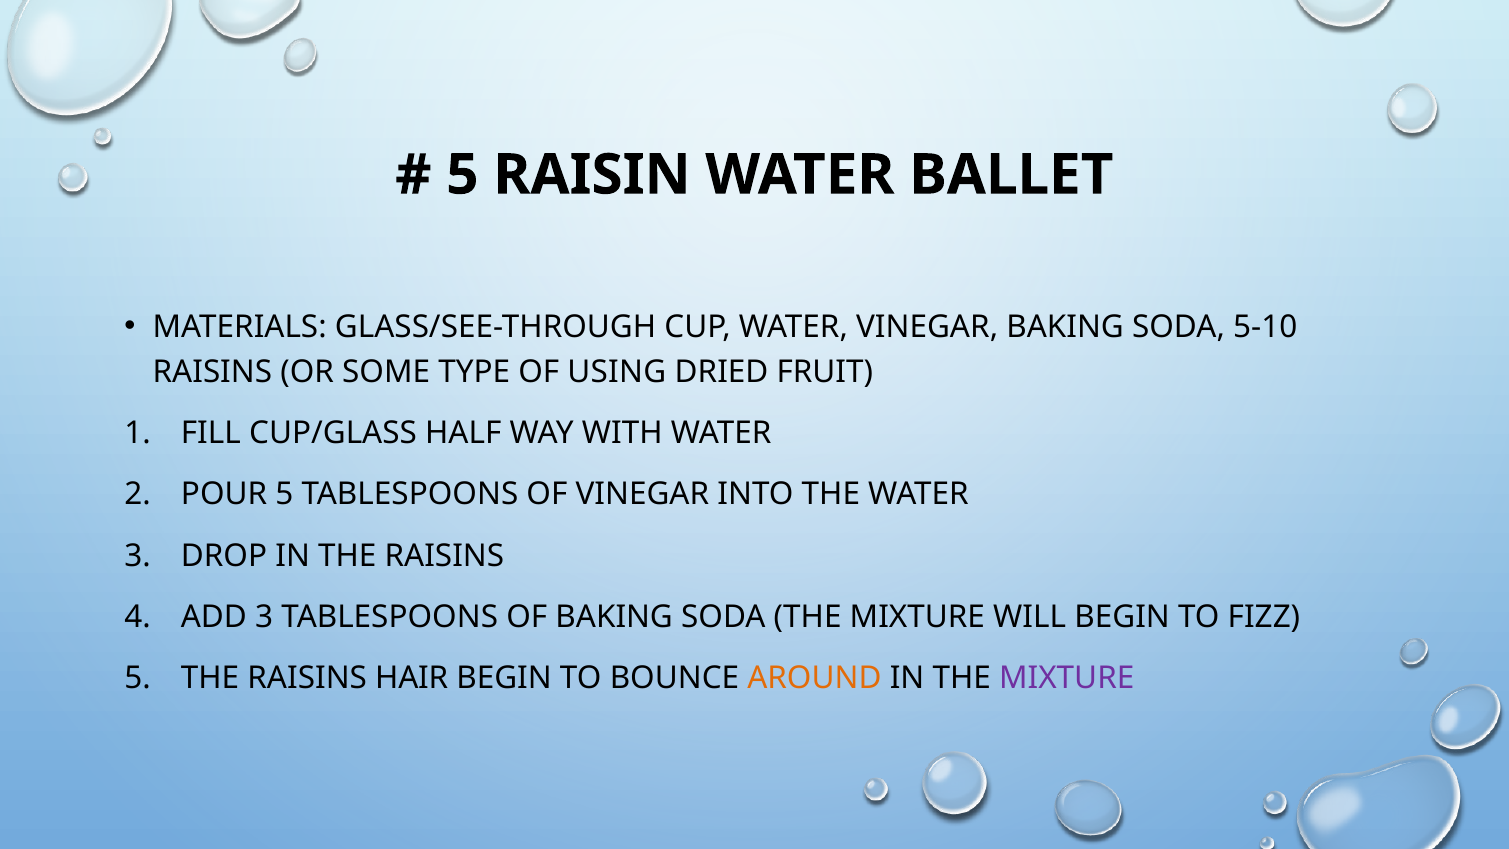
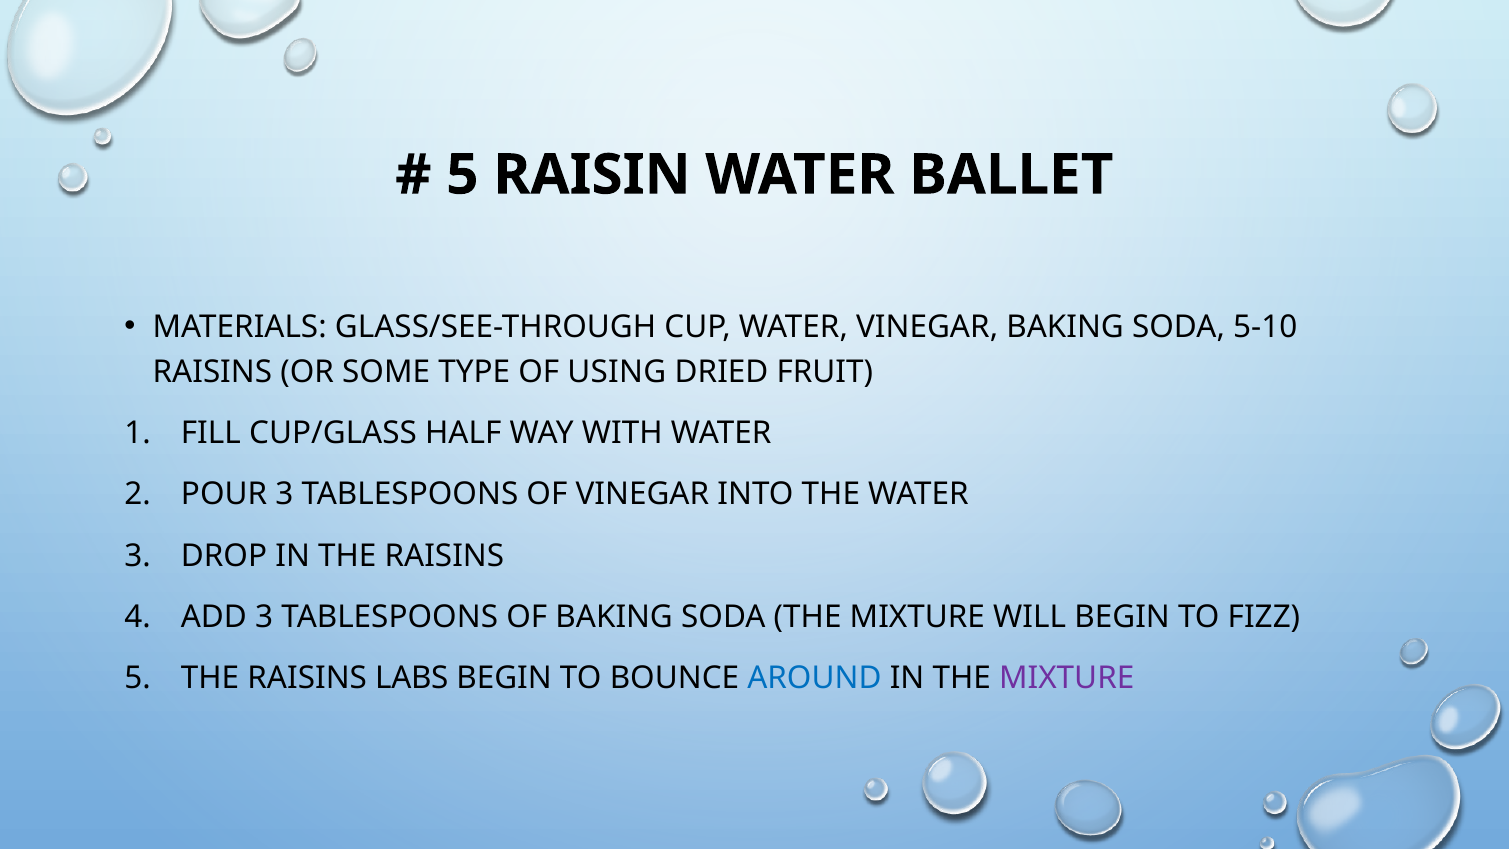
POUR 5: 5 -> 3 (284, 494)
HAIR: HAIR -> LABS (412, 677)
AROUND colour: orange -> blue (814, 677)
